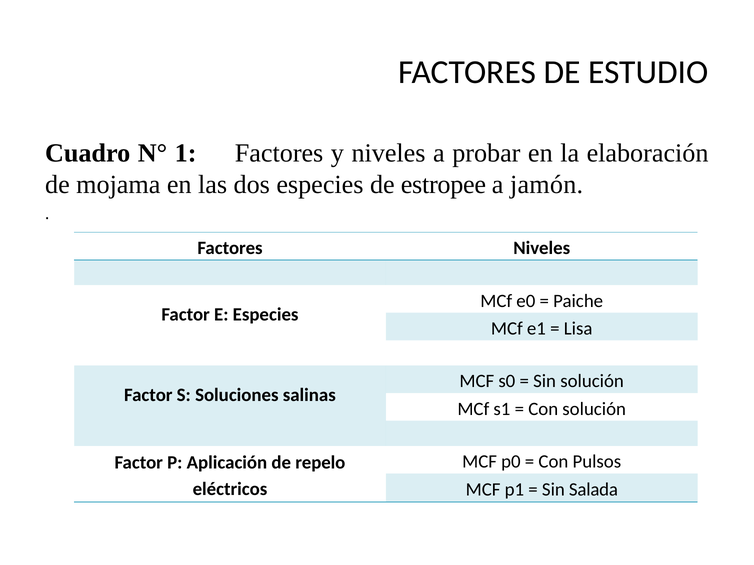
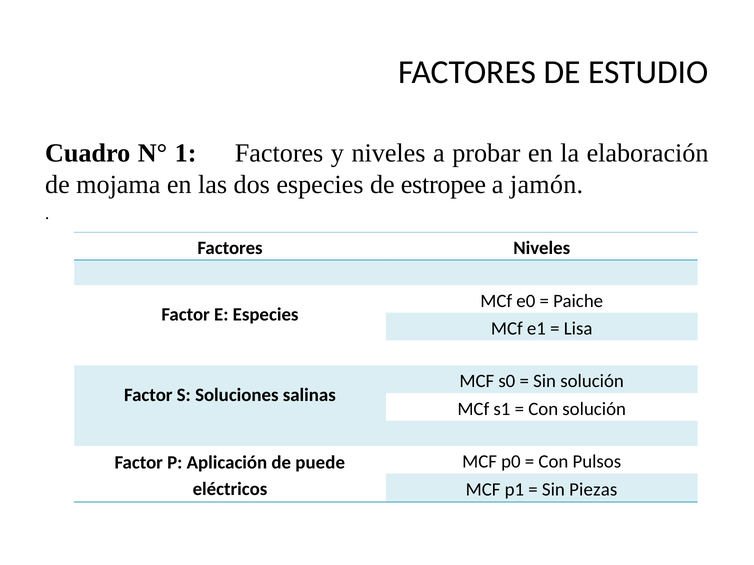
repelo: repelo -> puede (320, 463)
Salada: Salada -> Piezas (593, 490)
